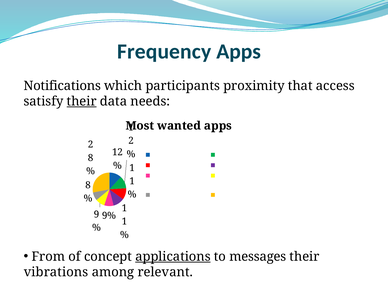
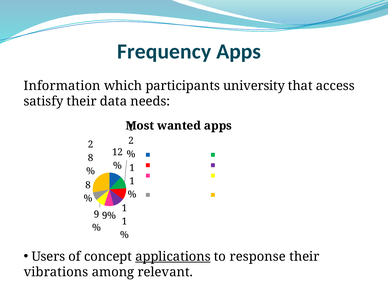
Notifications: Notifications -> Information (62, 86)
proximity: proximity -> university (254, 86)
their underline: present -> none (82, 101)
From: From -> Users (48, 256)
messages: messages -> response (258, 256)
